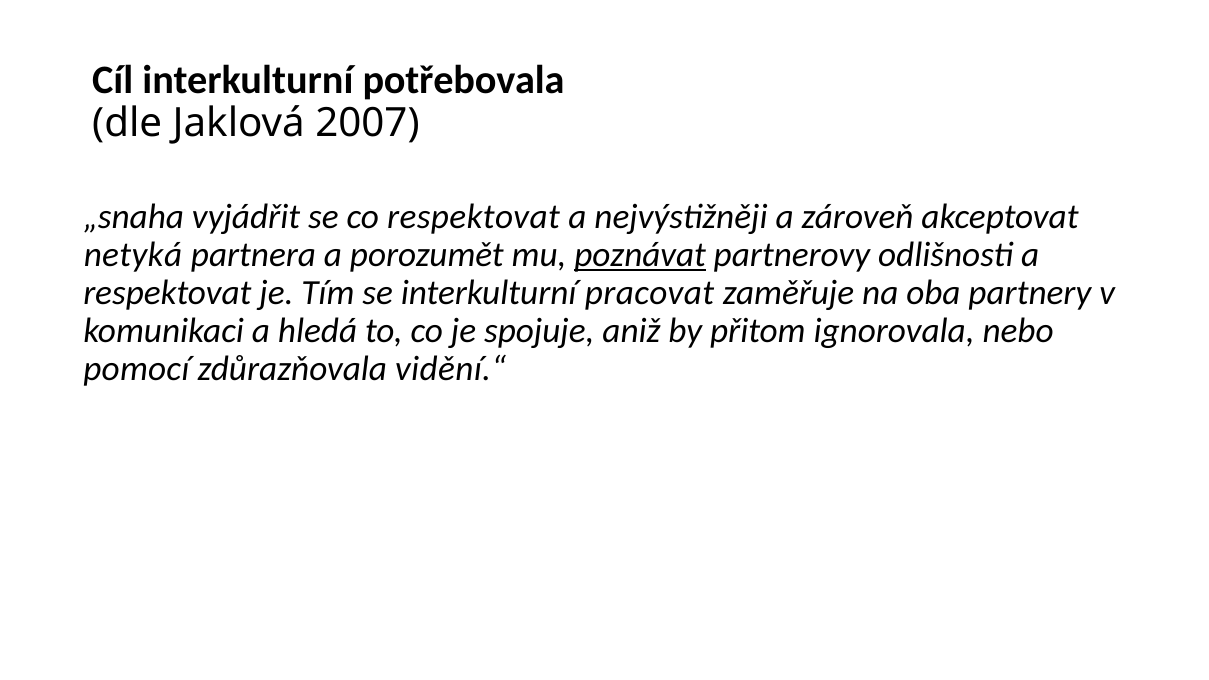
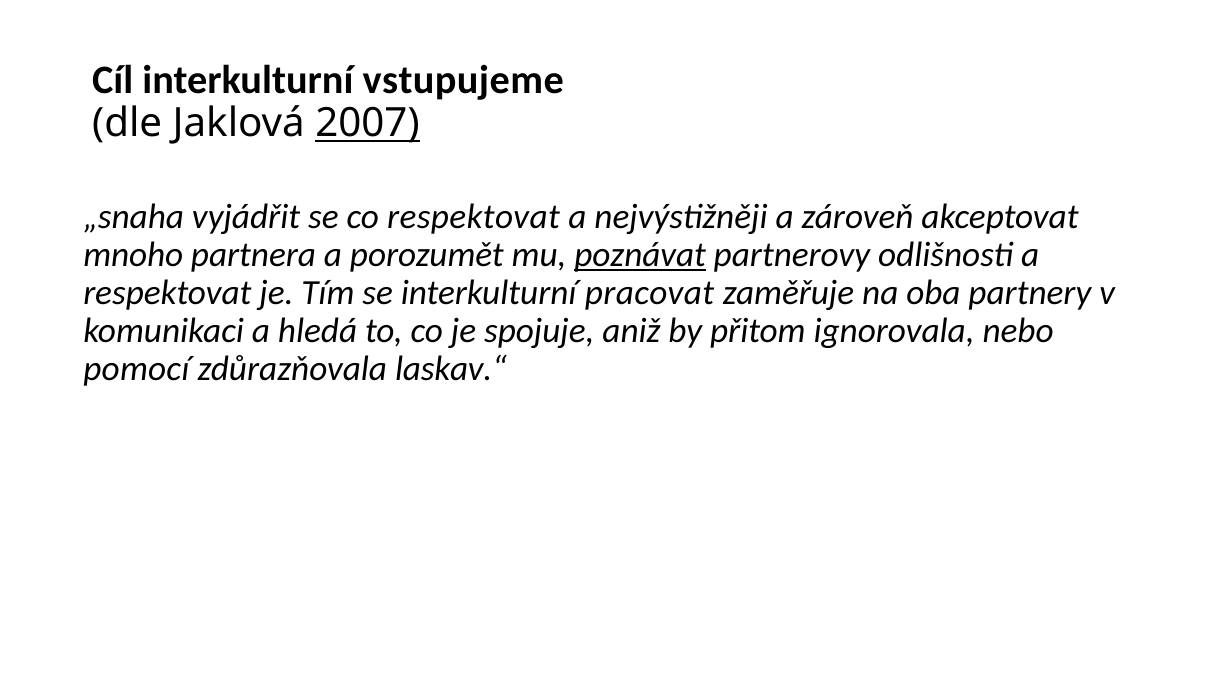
potřebovala: potřebovala -> vstupujeme (463, 80)
2007 underline: none -> present (367, 123)
netyká: netyká -> mnoho (133, 255)
vidění.“: vidění.“ -> laskav.“ (451, 369)
